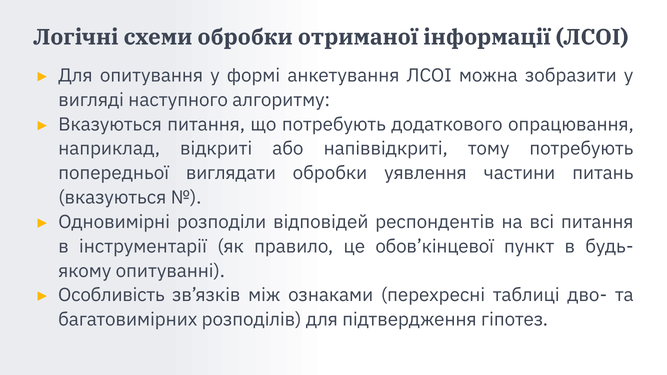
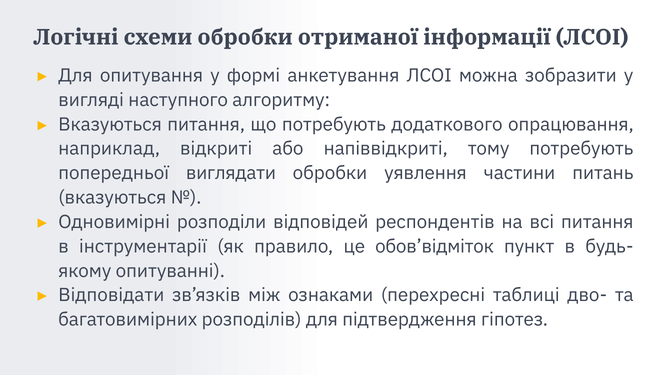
обов’кінцевої: обов’кінцевої -> обов’відміток (435, 247)
Особливість: Особливість -> Відповідати (111, 295)
